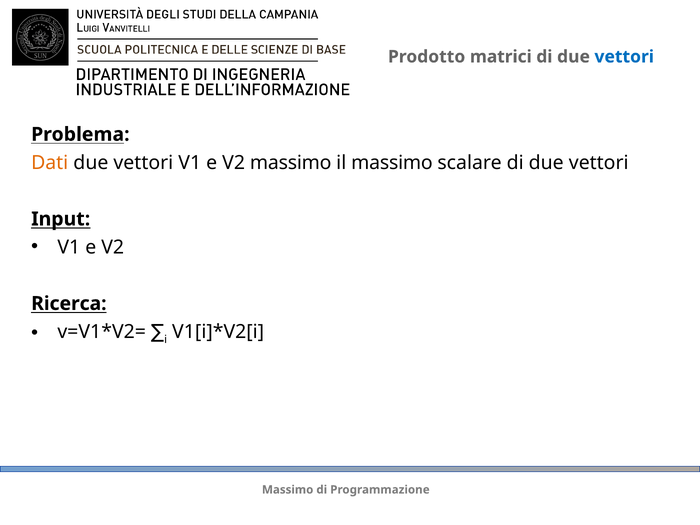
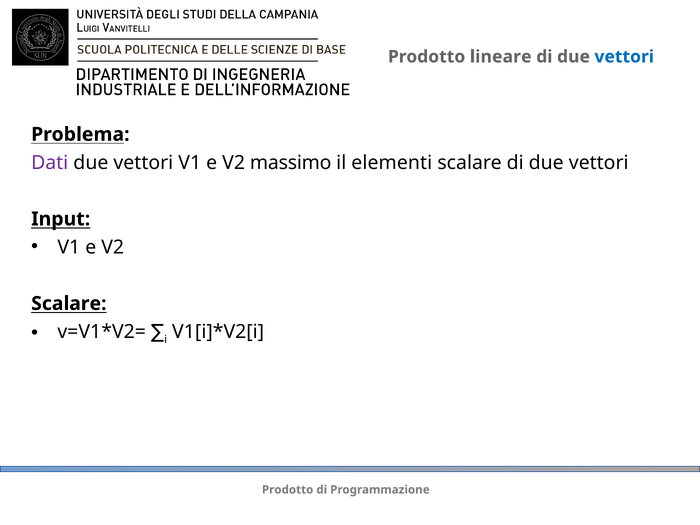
matrici: matrici -> lineare (501, 57)
Dati colour: orange -> purple (50, 163)
il massimo: massimo -> elementi (392, 163)
Ricerca: Ricerca -> Scalare (69, 304)
Massimo: Massimo -> Prodotto (288, 490)
